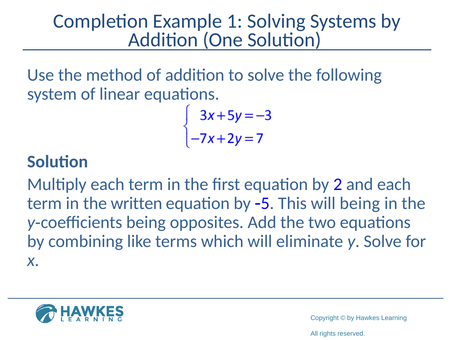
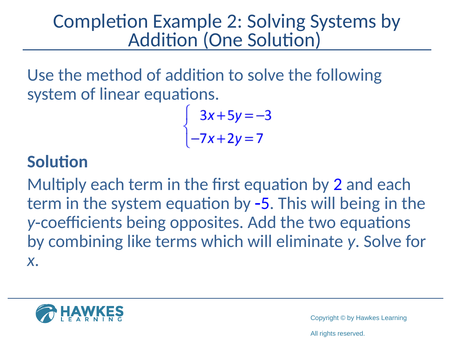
Example 1: 1 -> 2 (235, 21)
the written: written -> system (136, 204)
